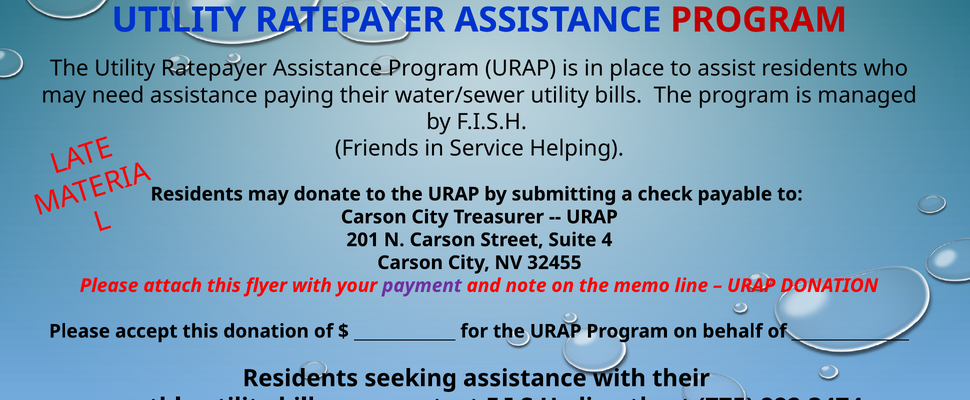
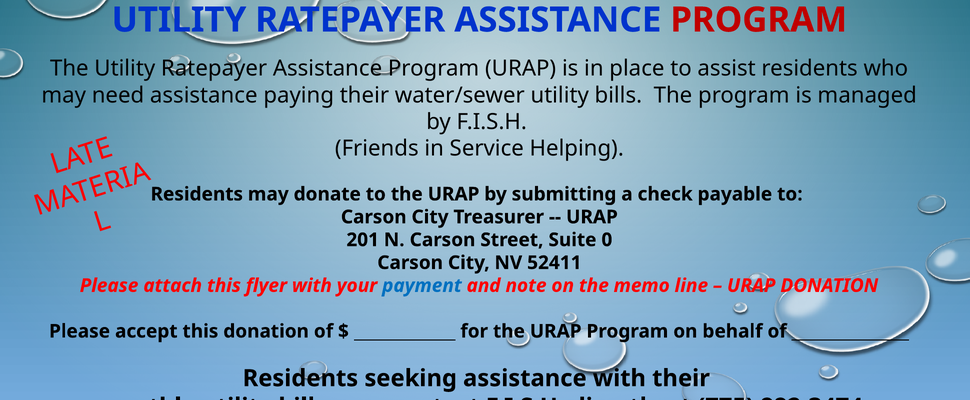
4: 4 -> 0 (607, 240)
32455: 32455 -> 52411 (554, 262)
payment colour: purple -> blue (422, 285)
